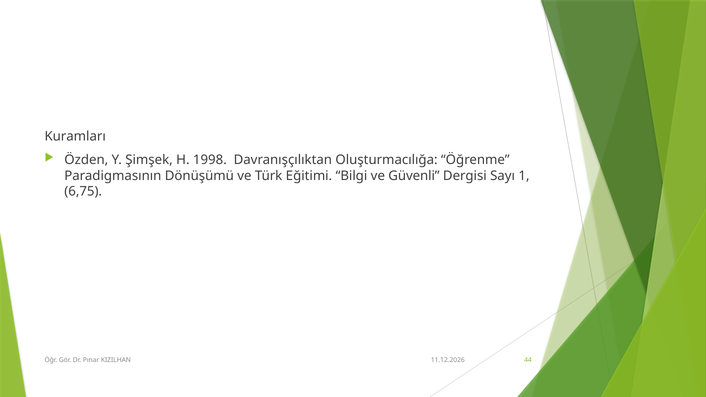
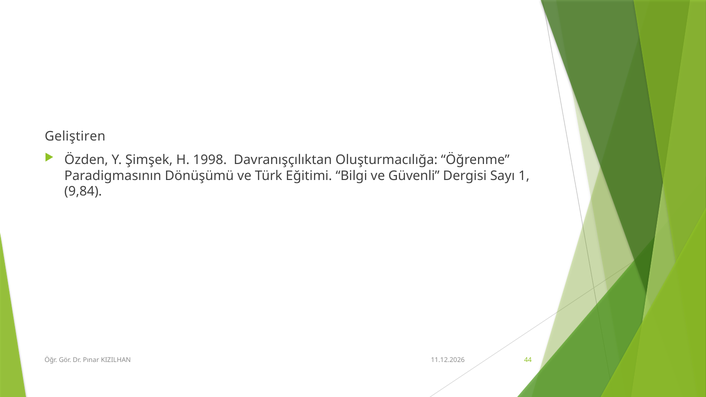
Kuramları: Kuramları -> Geliştiren (75, 137)
6,75: 6,75 -> 9,84 (83, 192)
